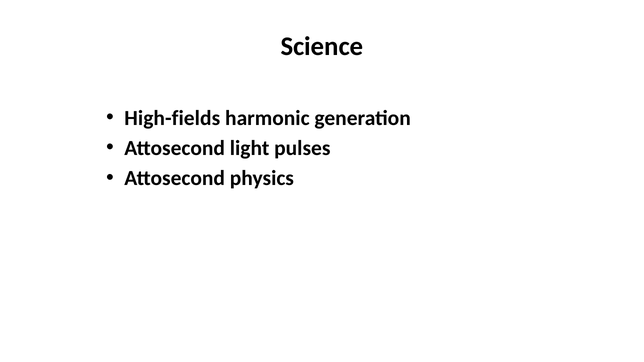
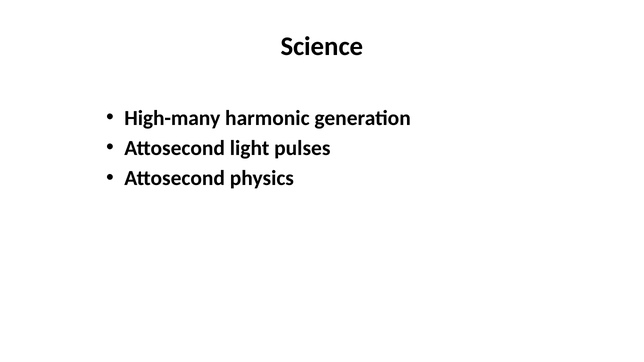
High-fields: High-fields -> High-many (172, 118)
